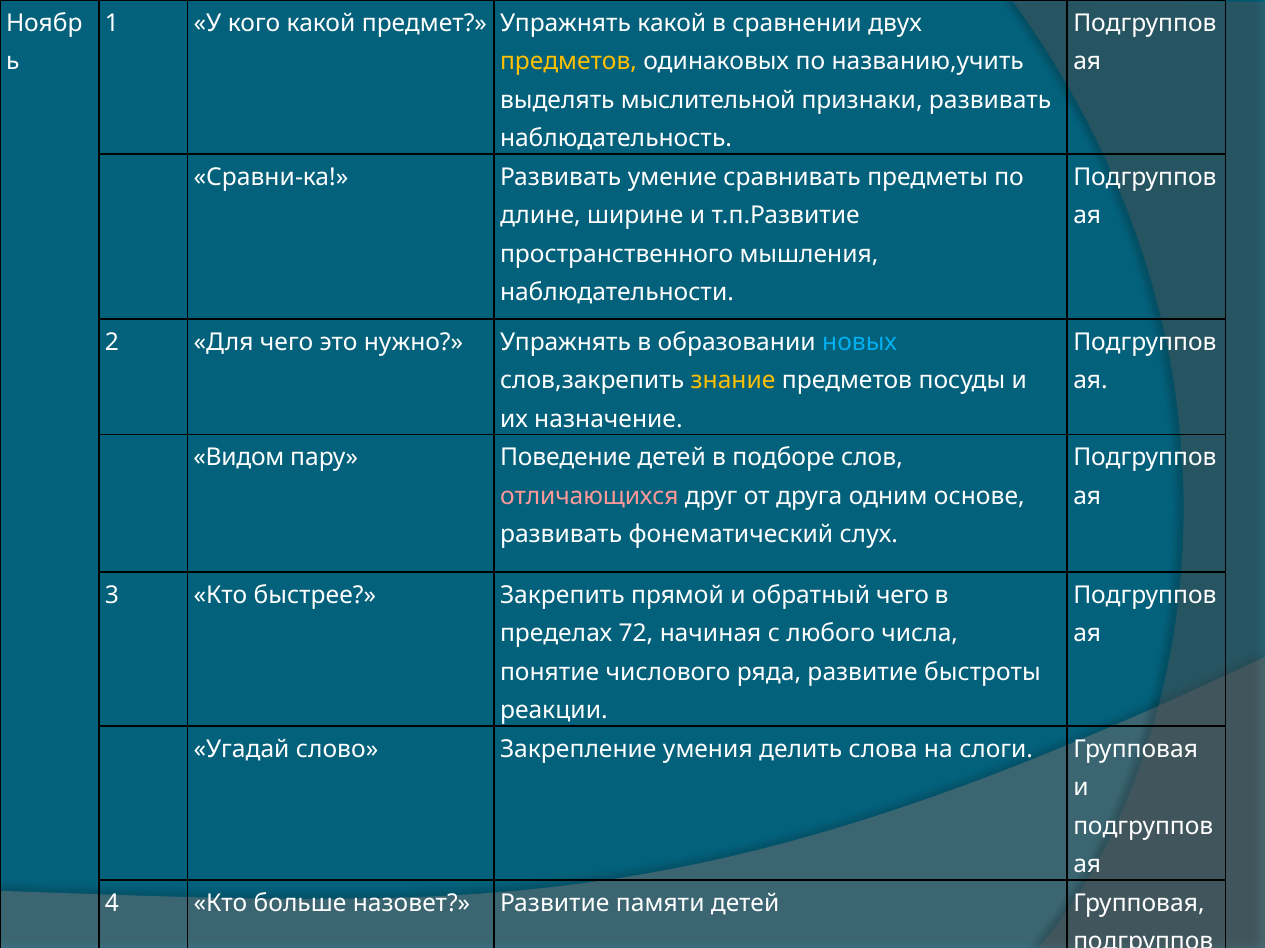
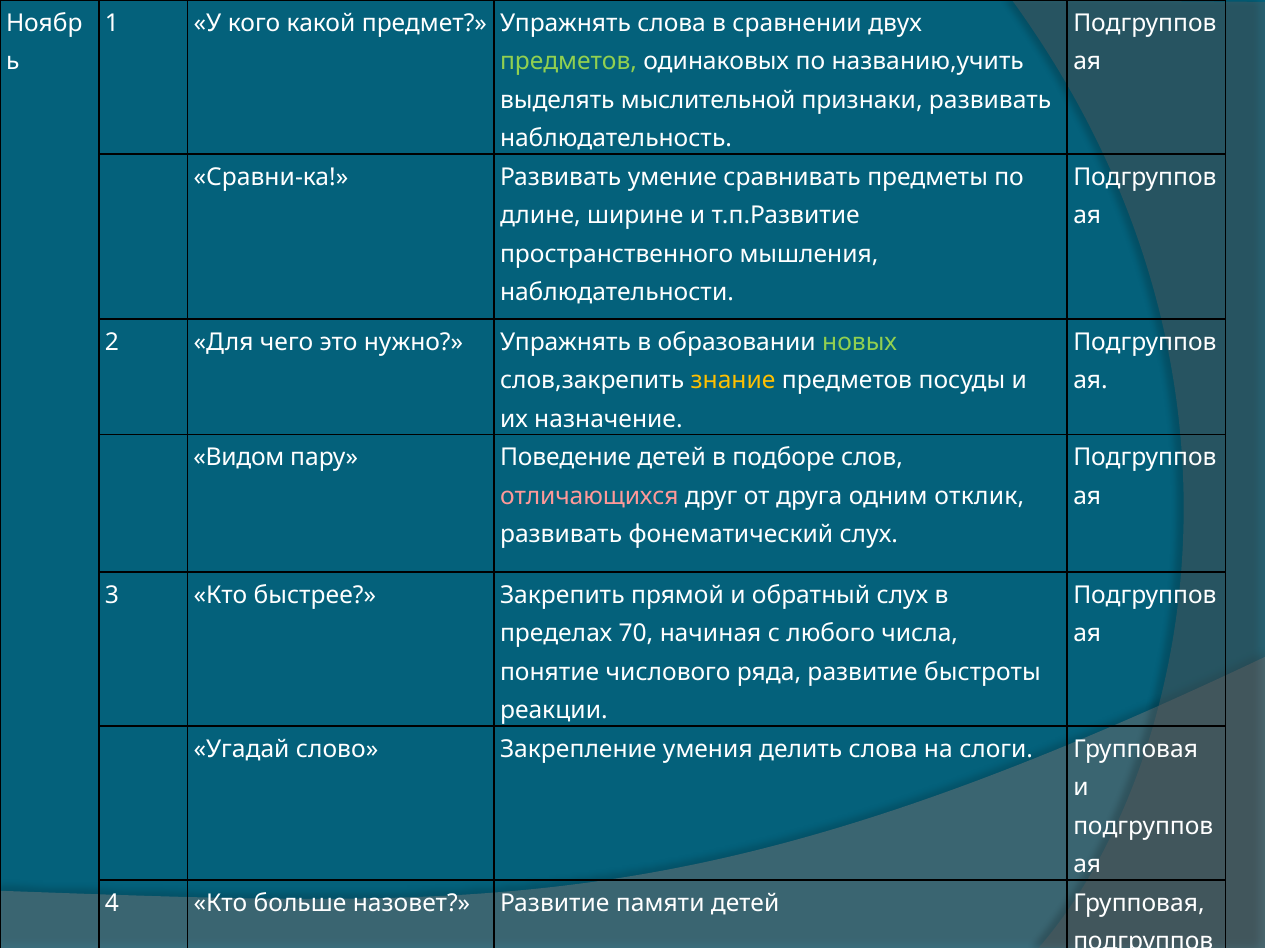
Упражнять какой: какой -> слова (672, 23)
предметов colour: yellow -> light green (569, 62)
новых colour: light blue -> light green (860, 343)
основе: основе -> отклик (979, 497)
обратный чего: чего -> слух (902, 596)
72: 72 -> 70 (636, 634)
